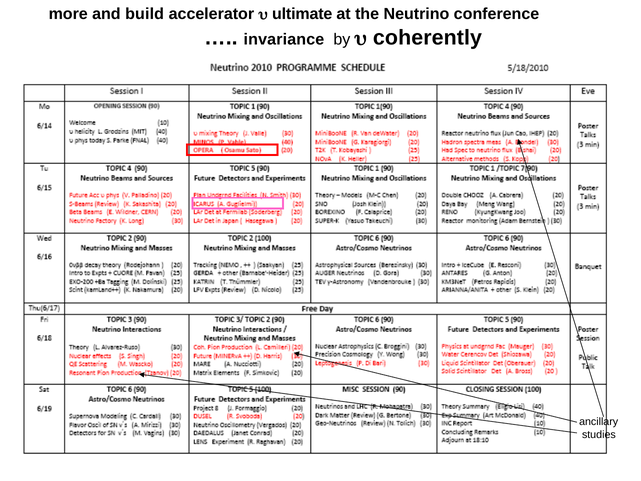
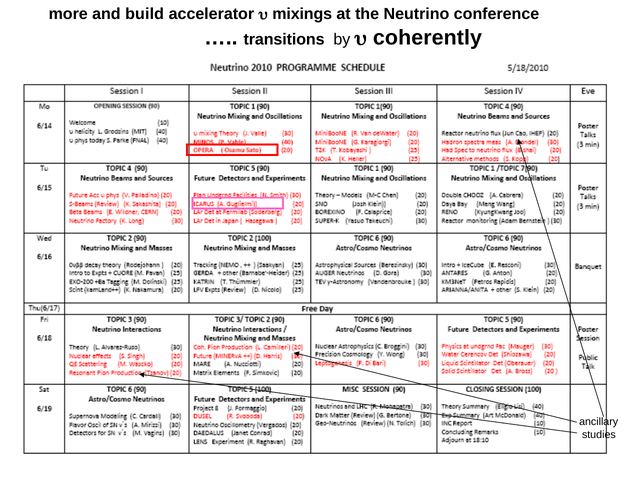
ultimate: ultimate -> mixings (302, 14)
invariance: invariance -> transitions (284, 40)
